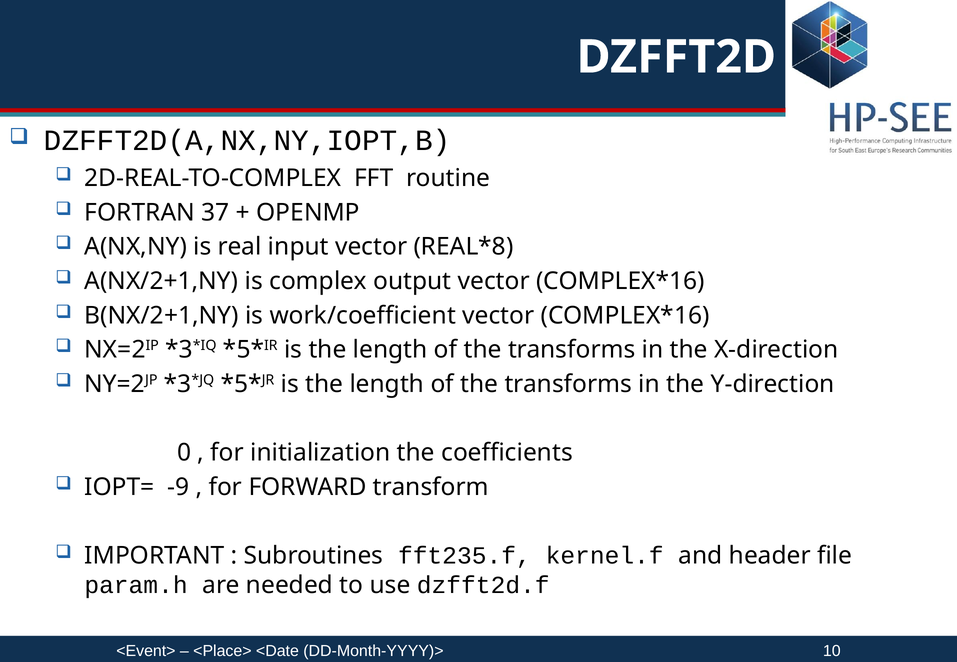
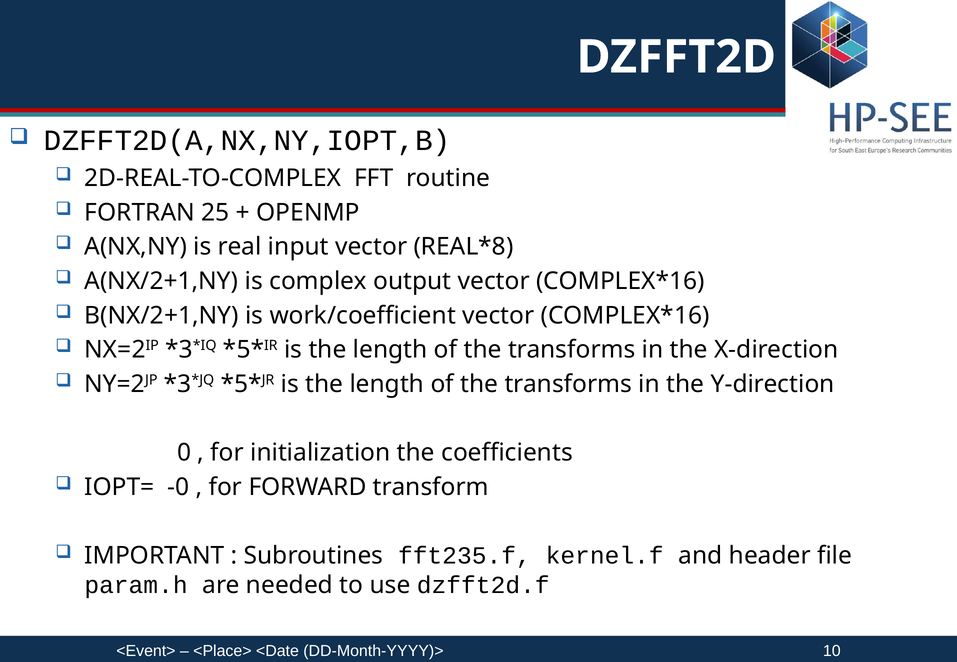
37: 37 -> 25 (215, 213)
-9: -9 -> -0 (178, 487)
